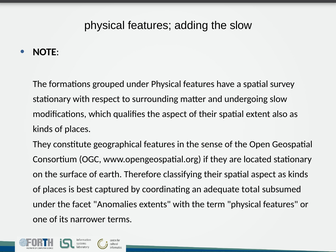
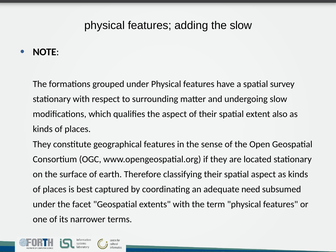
total: total -> need (251, 189)
facet Anomalies: Anomalies -> Geospatial (115, 204)
